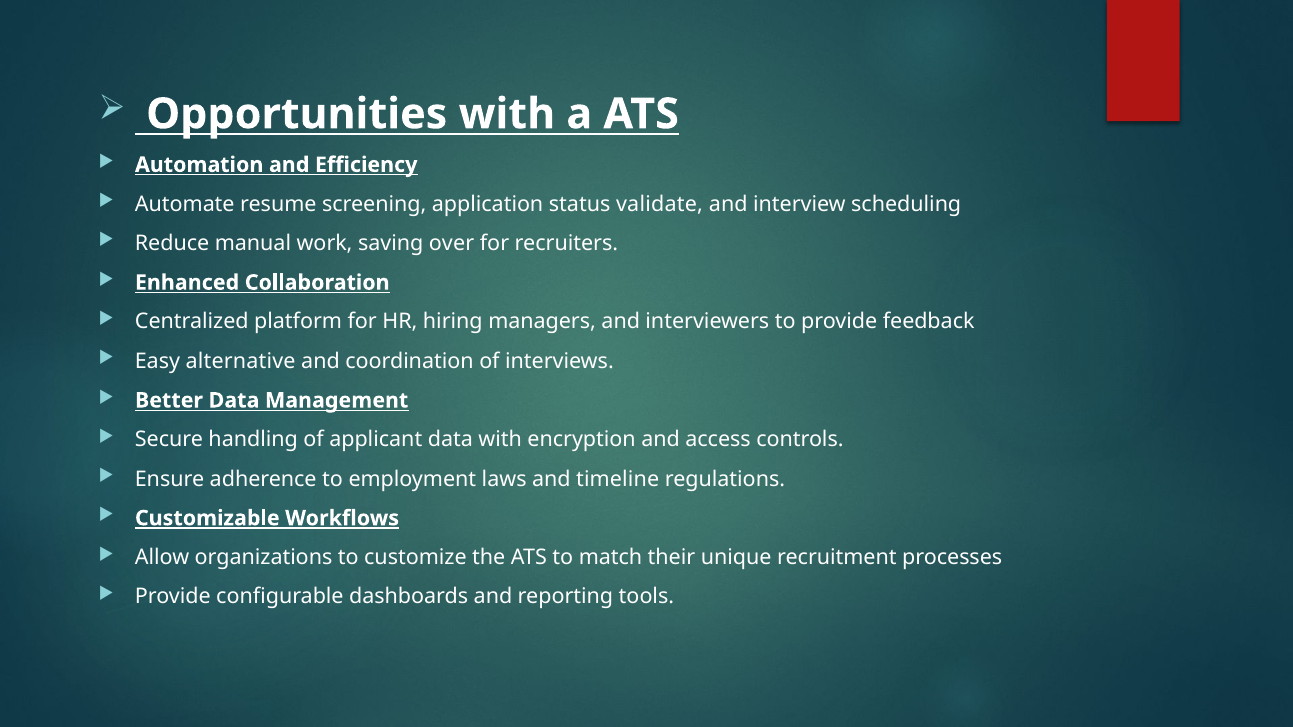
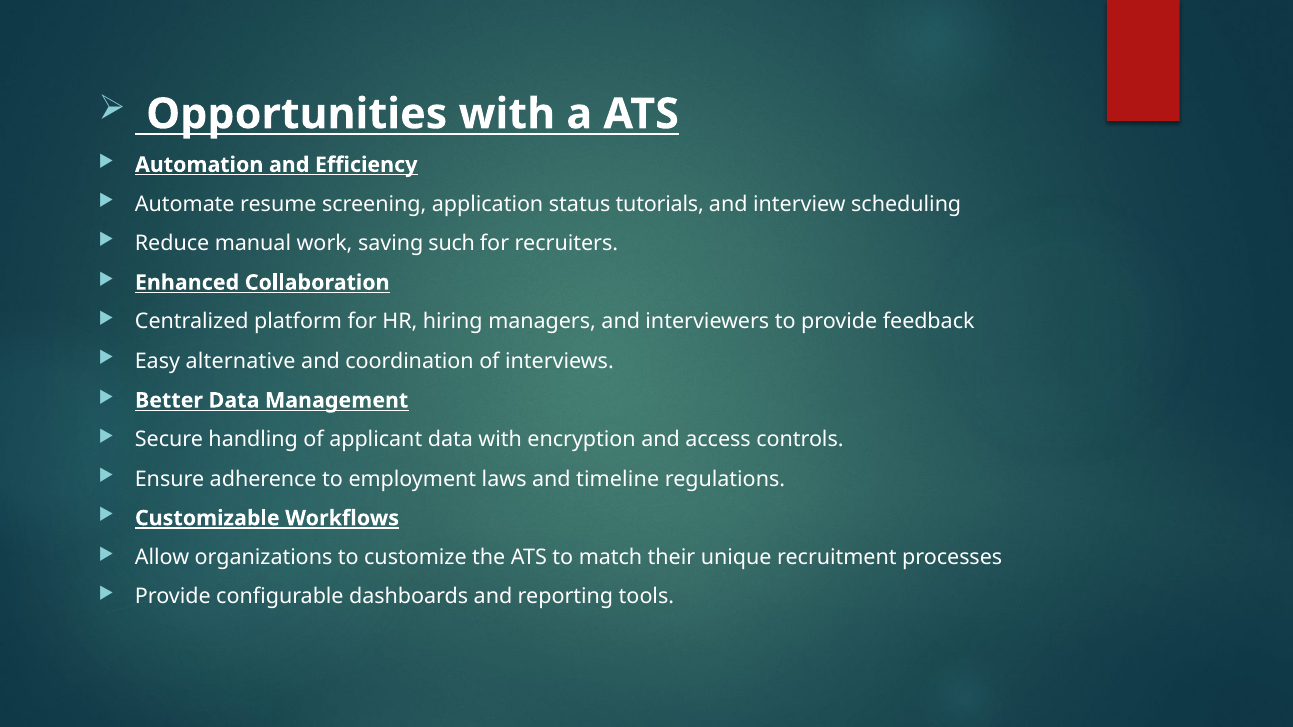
validate: validate -> tutorials (660, 204)
over: over -> such (452, 243)
